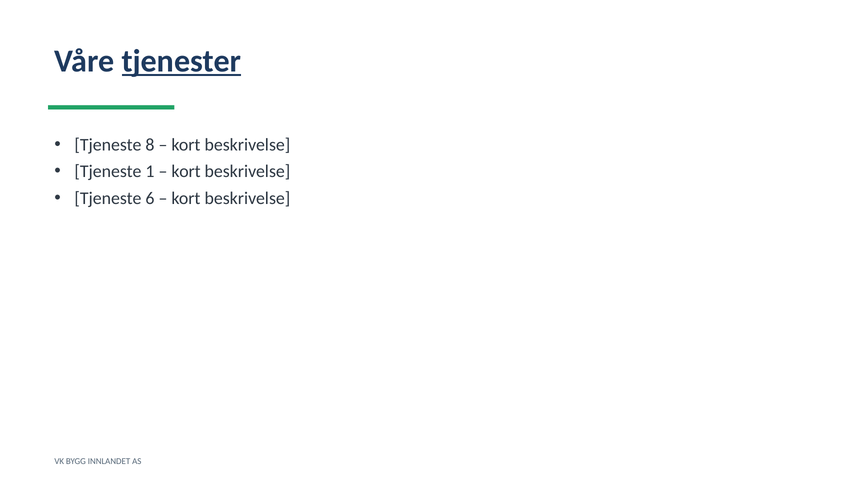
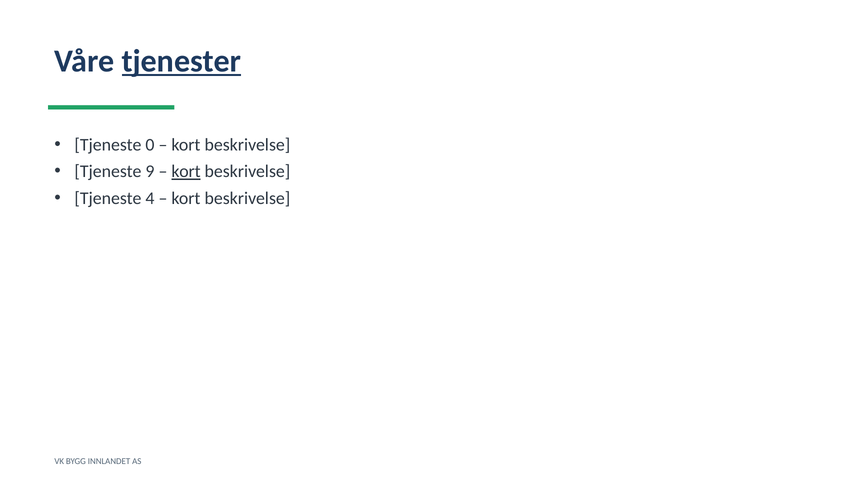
8: 8 -> 0 (150, 145)
1: 1 -> 9 (150, 172)
kort underline: none -> present (186, 172)
6: 6 -> 4 (150, 198)
